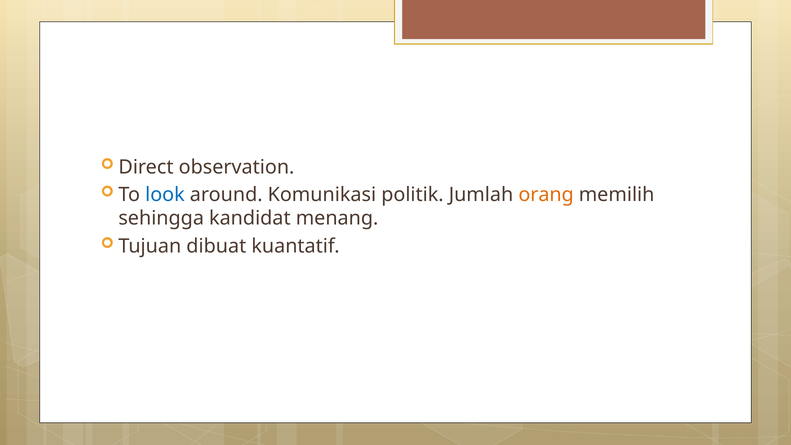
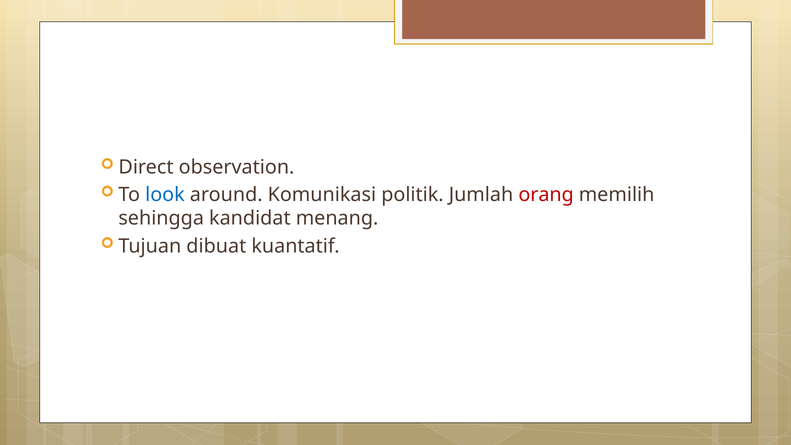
orang colour: orange -> red (546, 195)
